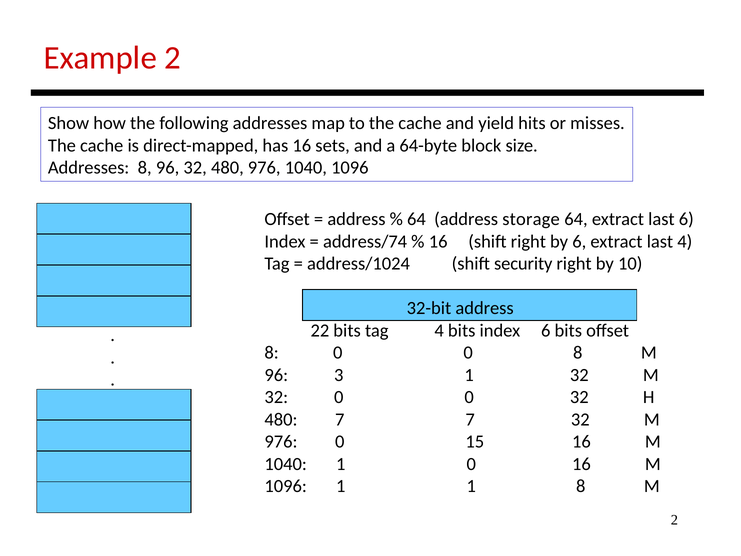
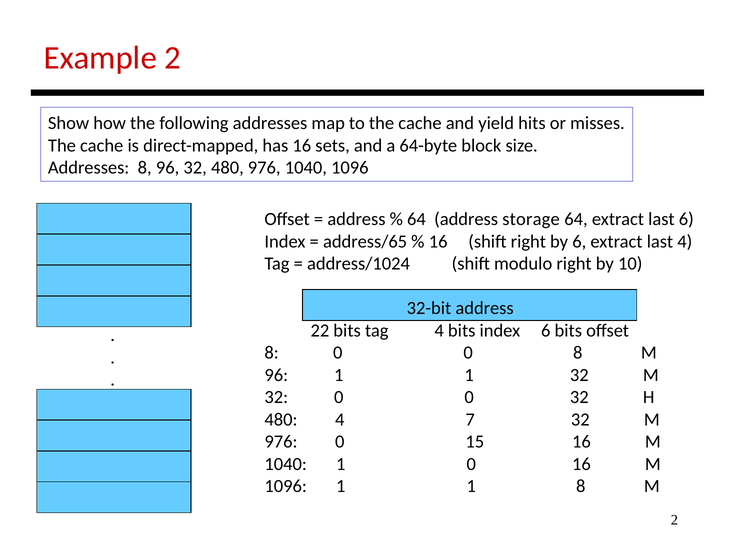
address/74: address/74 -> address/65 (365, 241)
security: security -> modulo (523, 264)
96 3: 3 -> 1 (339, 375)
480 7: 7 -> 4 (340, 419)
